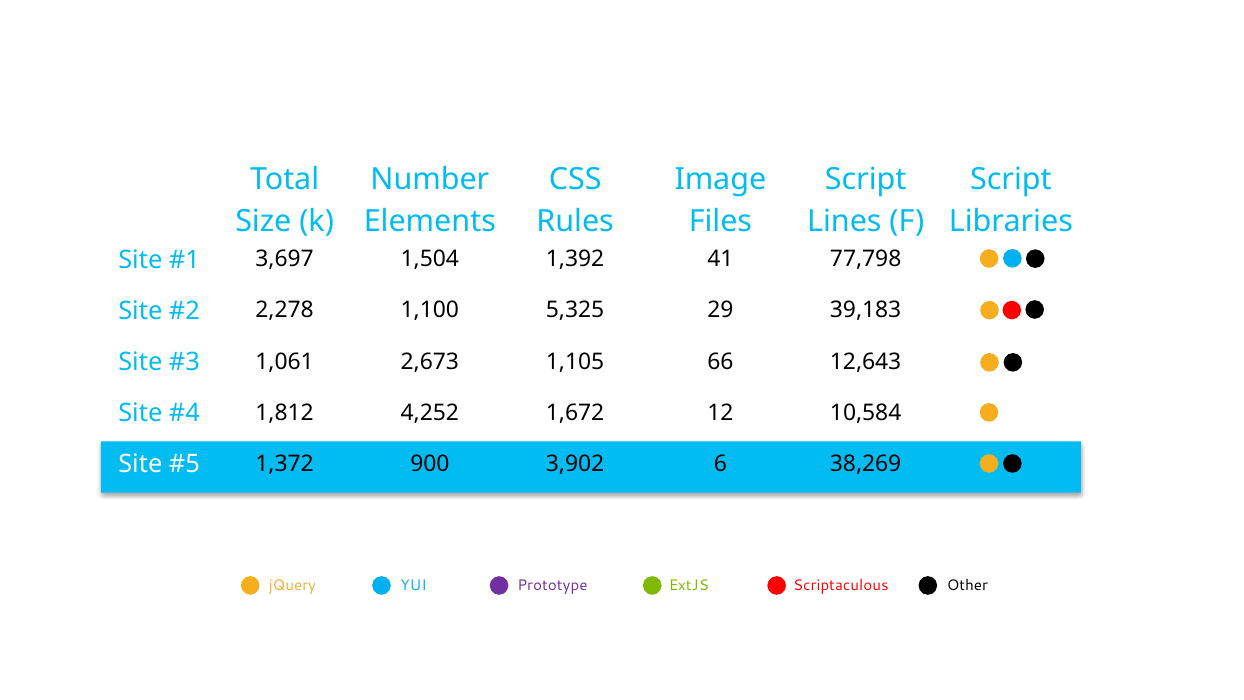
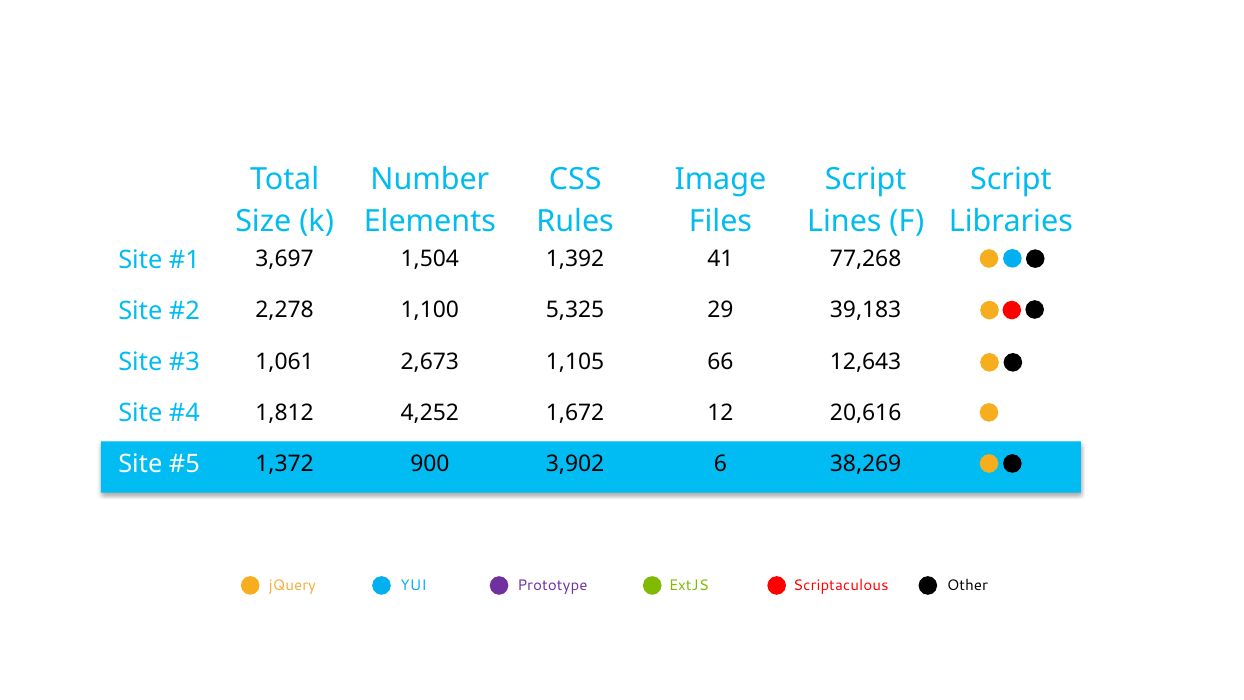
77,798: 77,798 -> 77,268 (866, 259)
10,584: 10,584 -> 20,616 (866, 412)
